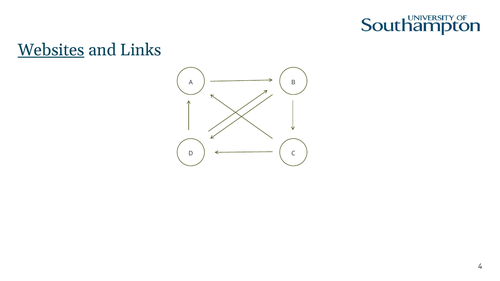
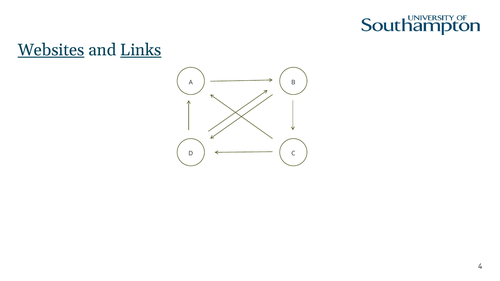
Links underline: none -> present (141, 50)
